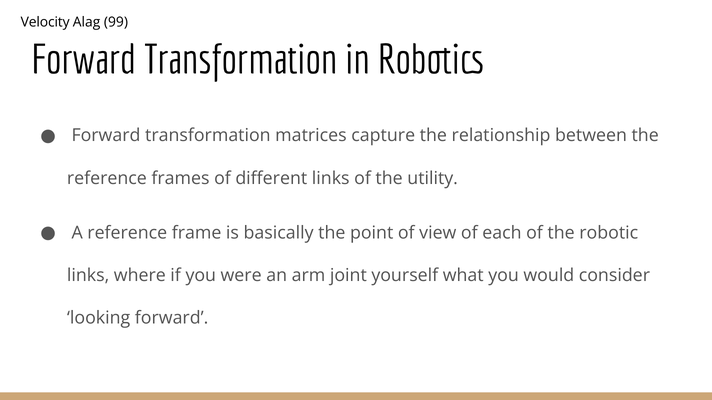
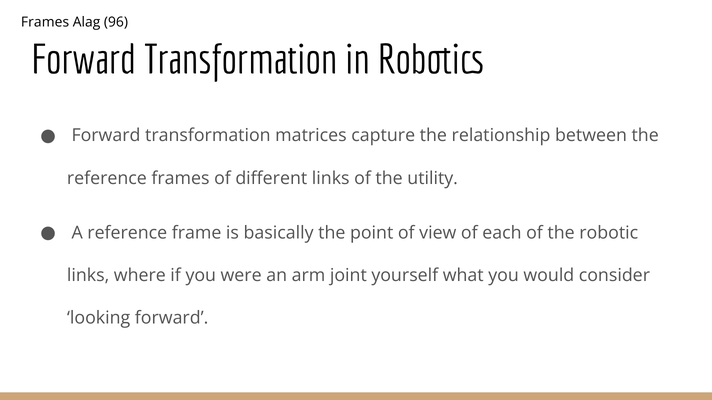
Velocity: Velocity -> Frames (45, 22)
99: 99 -> 96 (116, 22)
